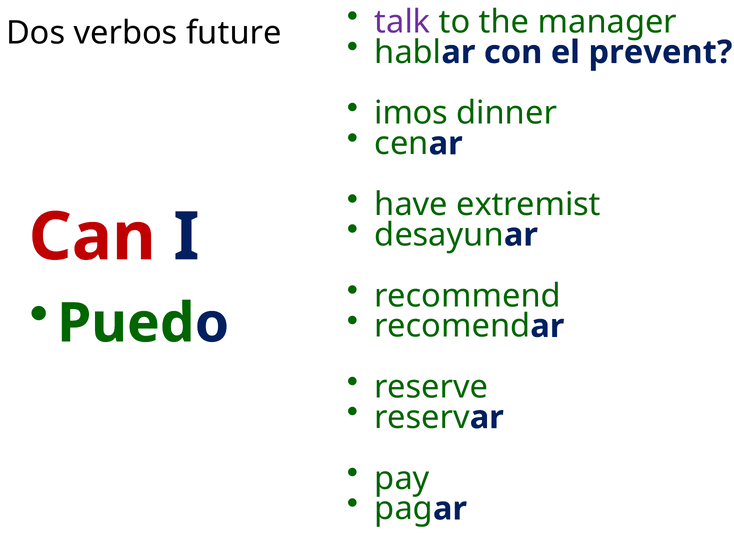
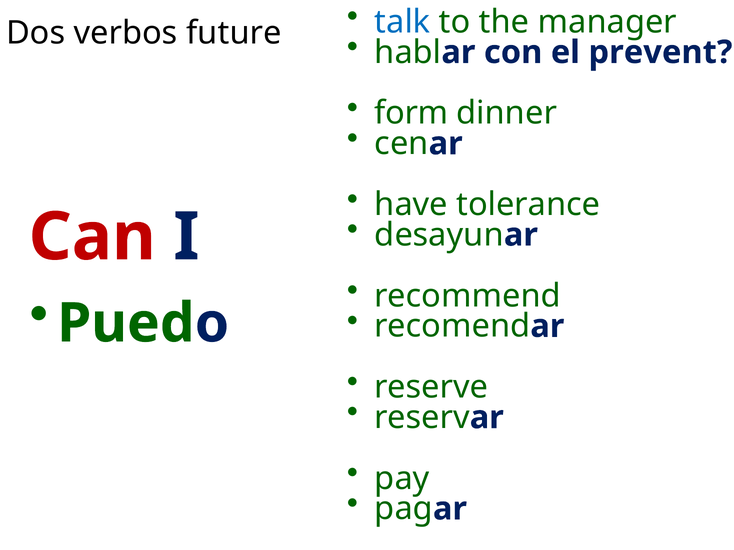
talk colour: purple -> blue (402, 22)
imos: imos -> form (411, 113)
extremist: extremist -> tolerance (528, 205)
